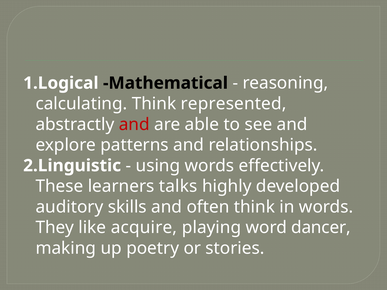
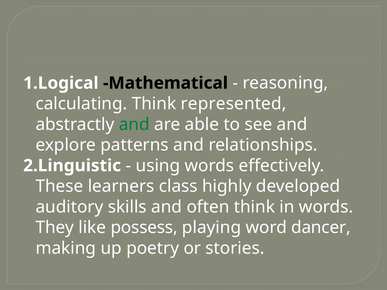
and colour: red -> green (134, 124)
talks: talks -> class (178, 186)
acquire: acquire -> possess (144, 228)
